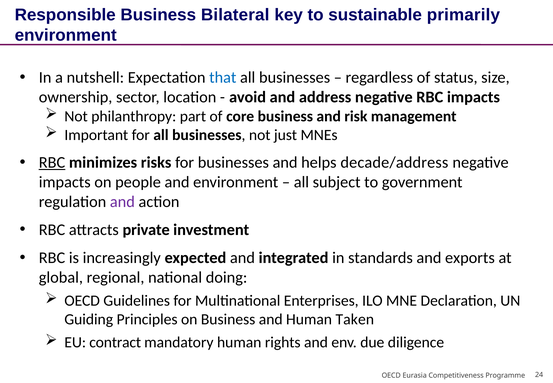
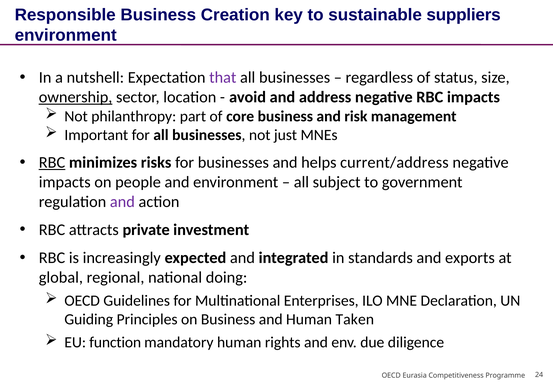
Bilateral: Bilateral -> Creation (235, 15)
primarily: primarily -> suppliers (464, 15)
that colour: blue -> purple (223, 78)
ownership underline: none -> present (76, 97)
decade/address: decade/address -> current/address (394, 163)
contract: contract -> function (115, 342)
